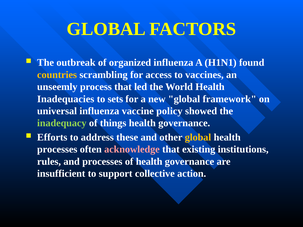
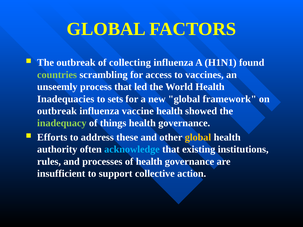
organized: organized -> collecting (130, 63)
countries colour: yellow -> light green (57, 75)
universal: universal -> outbreak (57, 111)
vaccine policy: policy -> health (169, 111)
processes: processes -> authority (57, 150)
acknowledge colour: pink -> light blue (132, 150)
